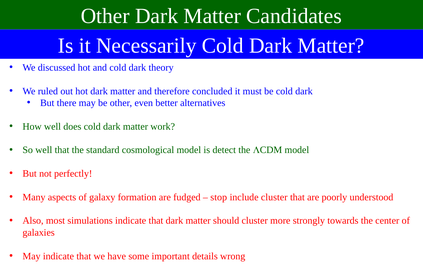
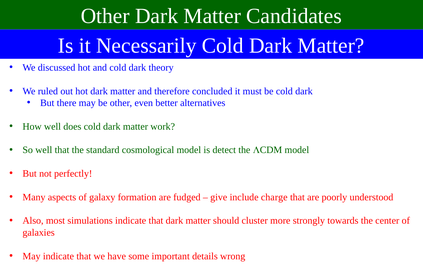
stop: stop -> give (219, 197)
include cluster: cluster -> charge (274, 197)
